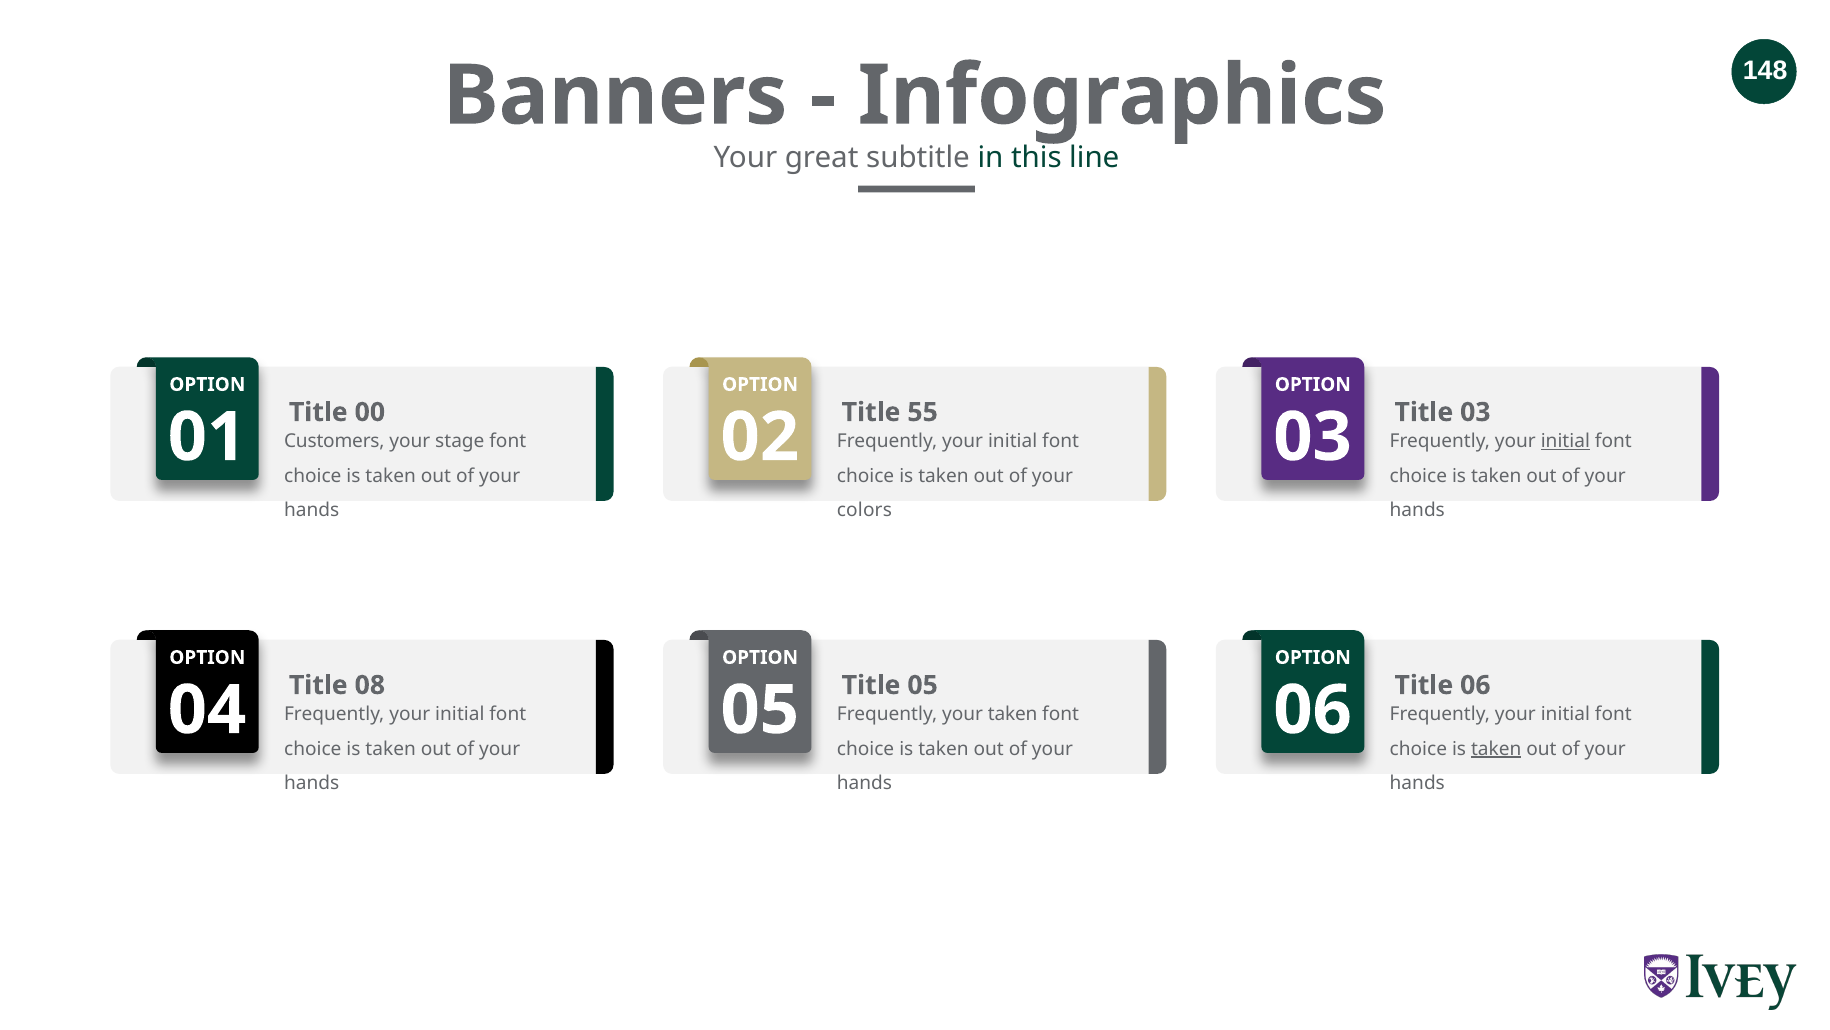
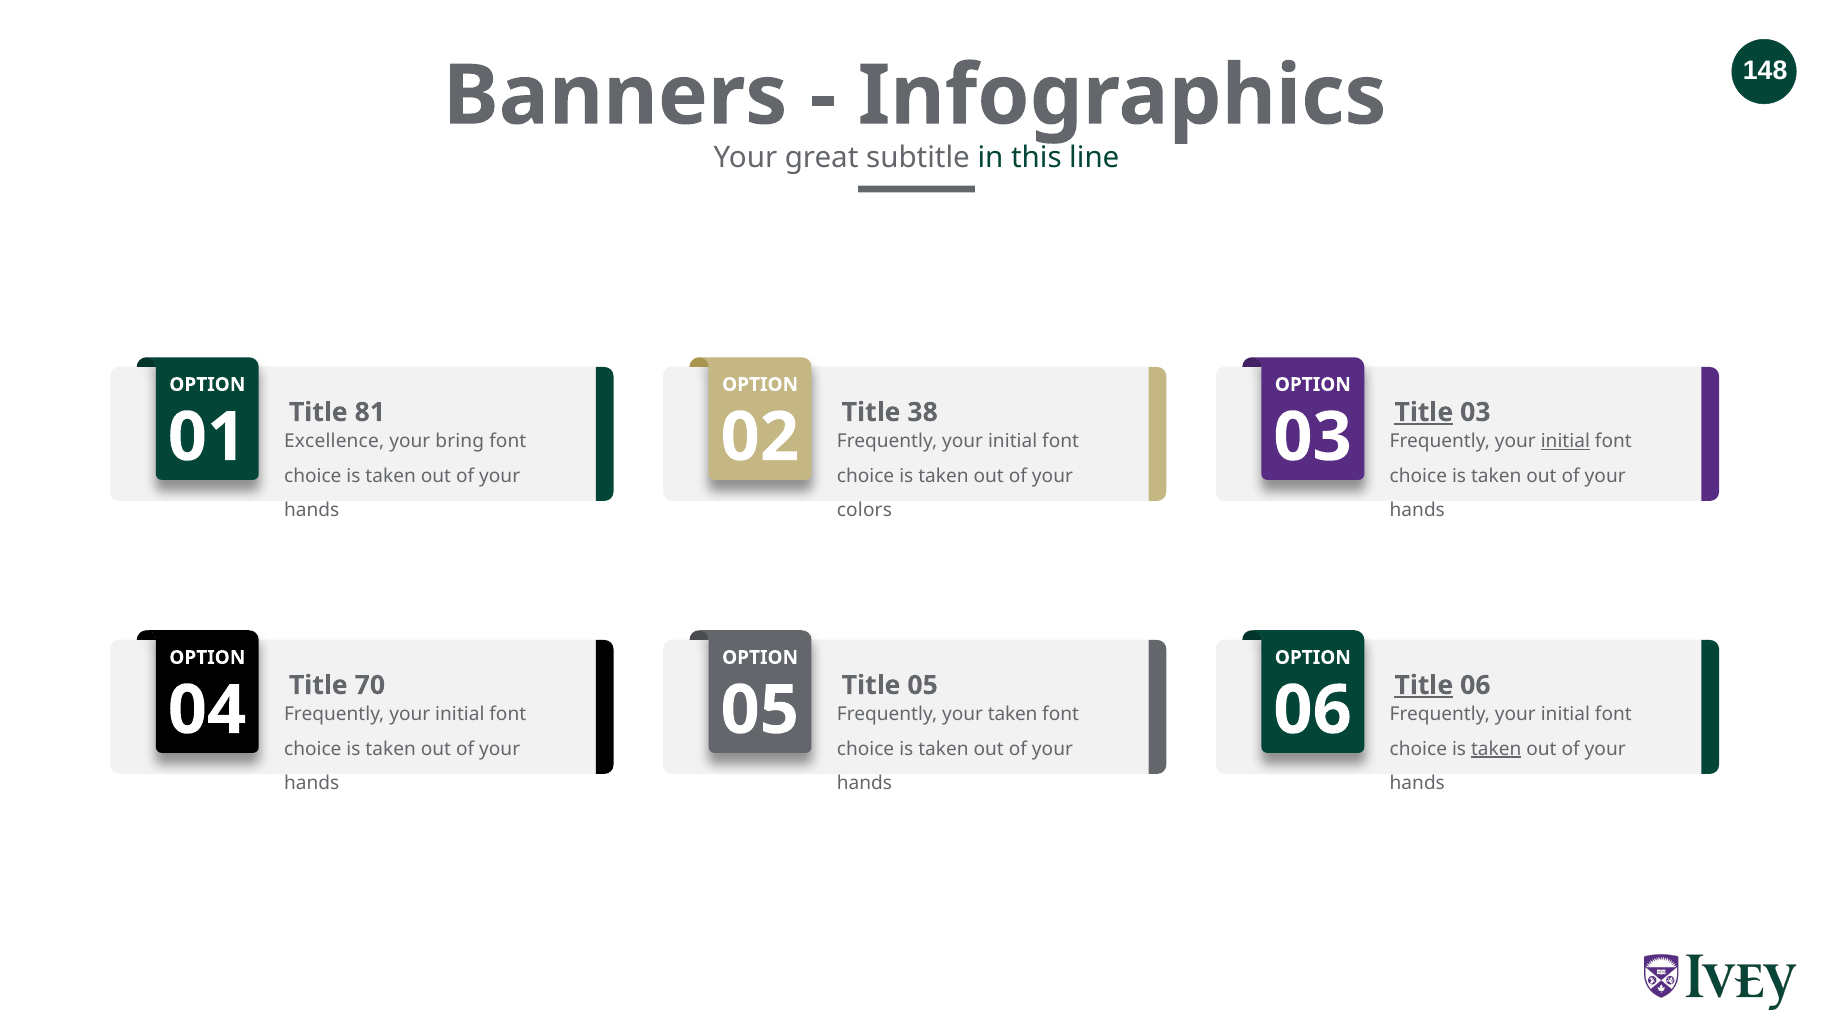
00: 00 -> 81 (370, 412)
55: 55 -> 38 (923, 412)
Title underline: none -> present (1424, 412)
Customers: Customers -> Excellence (334, 441)
stage: stage -> bring (460, 441)
08: 08 -> 70 (370, 685)
Title underline: none -> present (1424, 685)
